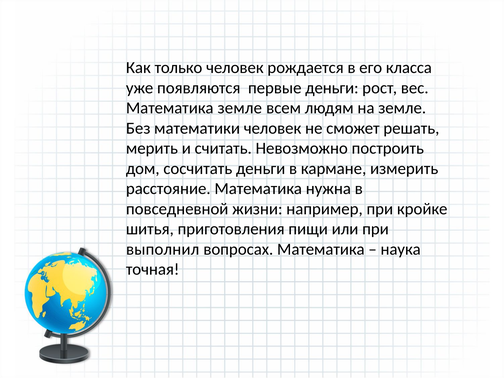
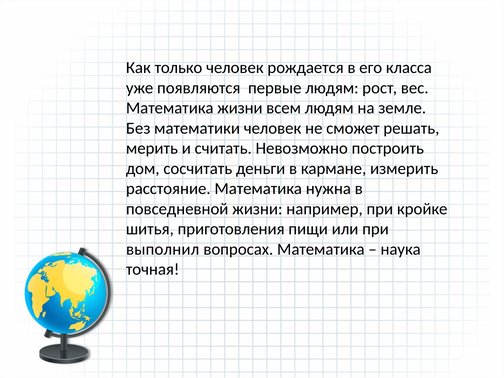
первые деньги: деньги -> людям (332, 88)
Математика земле: земле -> жизни (240, 108)
